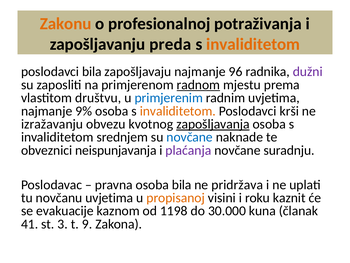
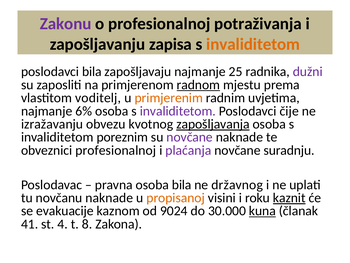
Zakonu colour: orange -> purple (66, 24)
preda: preda -> zapisa (170, 44)
96: 96 -> 25 (236, 72)
društvu: društvu -> voditelj (98, 98)
primjerenim colour: blue -> orange (169, 98)
9%: 9% -> 6% (84, 111)
invaliditetom colour: orange -> purple (178, 111)
krši: krši -> čije (289, 111)
srednjem: srednjem -> poreznim (122, 137)
novčane colour: blue -> purple (190, 137)
obveznici neispunjavanja: neispunjavanja -> profesionalnoj (116, 150)
pridržava: pridržava -> državnog (237, 184)
novčanu uvjetima: uvjetima -> naknade (109, 198)
kaznit underline: none -> present (289, 198)
1198: 1198 -> 9024 (174, 211)
kuna underline: none -> present (262, 211)
3: 3 -> 4 (63, 224)
9: 9 -> 8 (87, 224)
